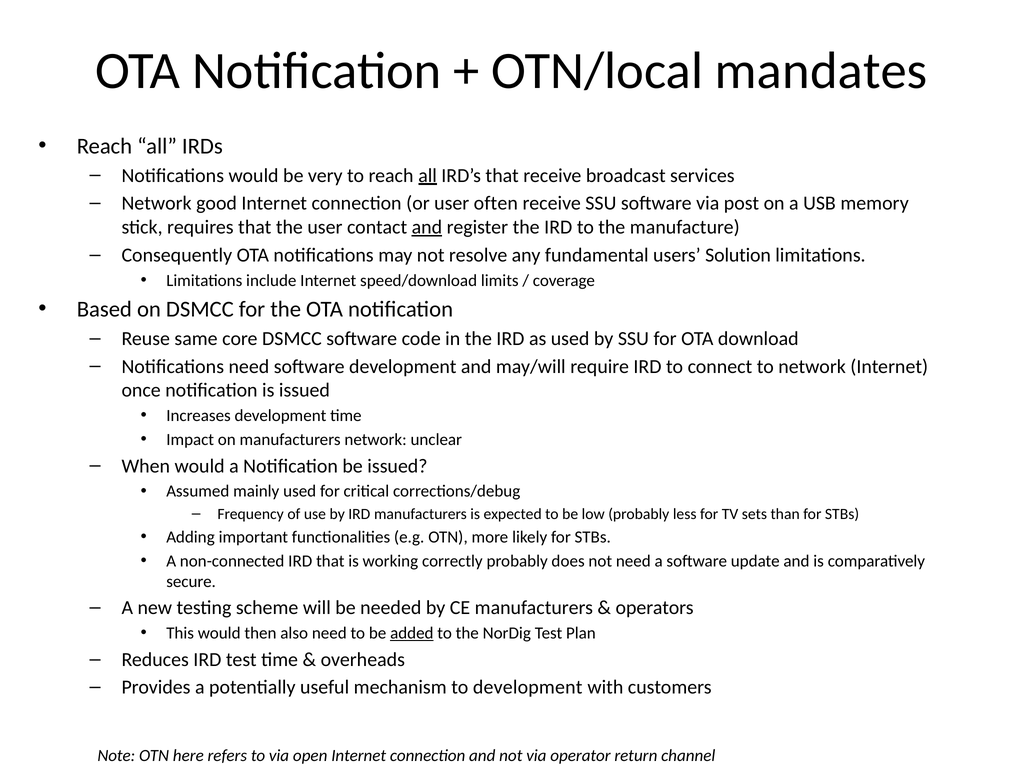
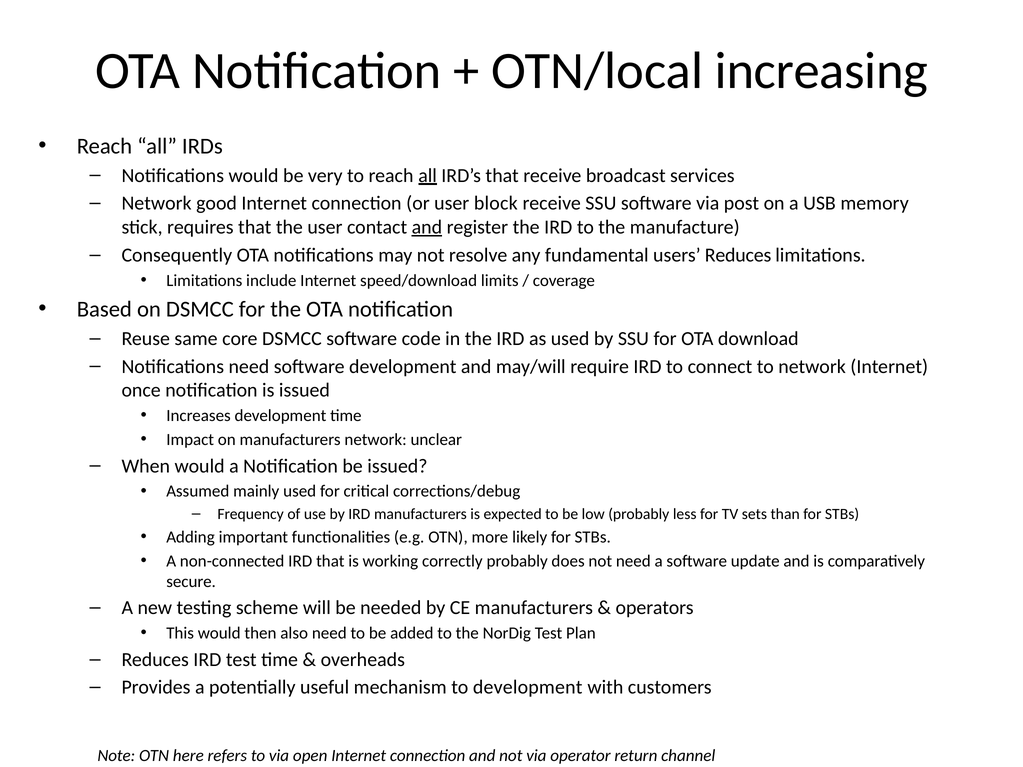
mandates: mandates -> increasing (821, 71)
often: often -> block (496, 203)
users Solution: Solution -> Reduces (738, 255)
added underline: present -> none (412, 633)
